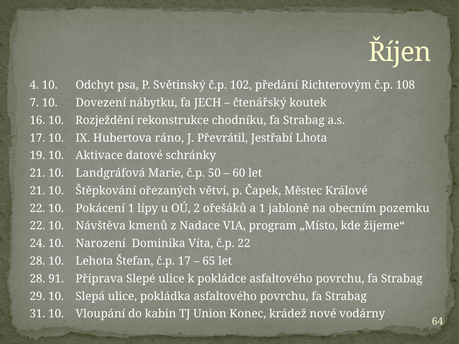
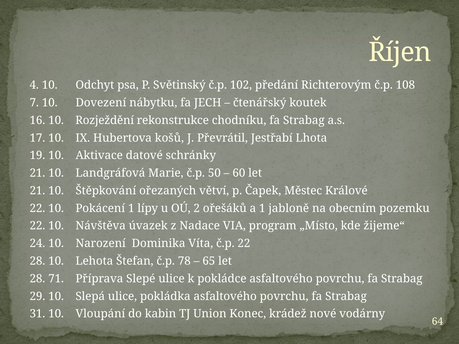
ráno: ráno -> košů (169, 138)
kmenů: kmenů -> úvazek (148, 226)
č.p 17: 17 -> 78 (184, 261)
91: 91 -> 71 (56, 279)
